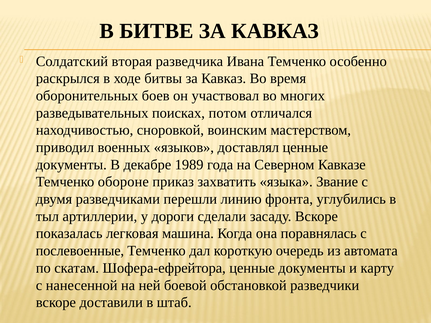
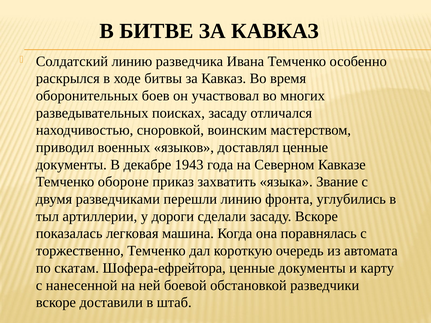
Солдатский вторая: вторая -> линию (132, 61)
поисках потом: потом -> засаду (228, 113)
1989: 1989 -> 1943 (189, 165)
послевоенные: послевоенные -> торжественно (80, 251)
